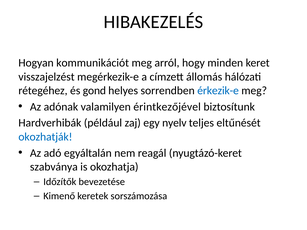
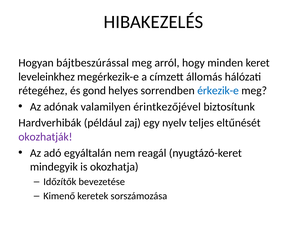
kommunikációt: kommunikációt -> bájtbeszúrással (93, 63)
visszajelzést: visszajelzést -> leveleinkhez (47, 77)
okozhatják colour: blue -> purple (45, 137)
szabványa: szabványa -> mindegyik (54, 167)
